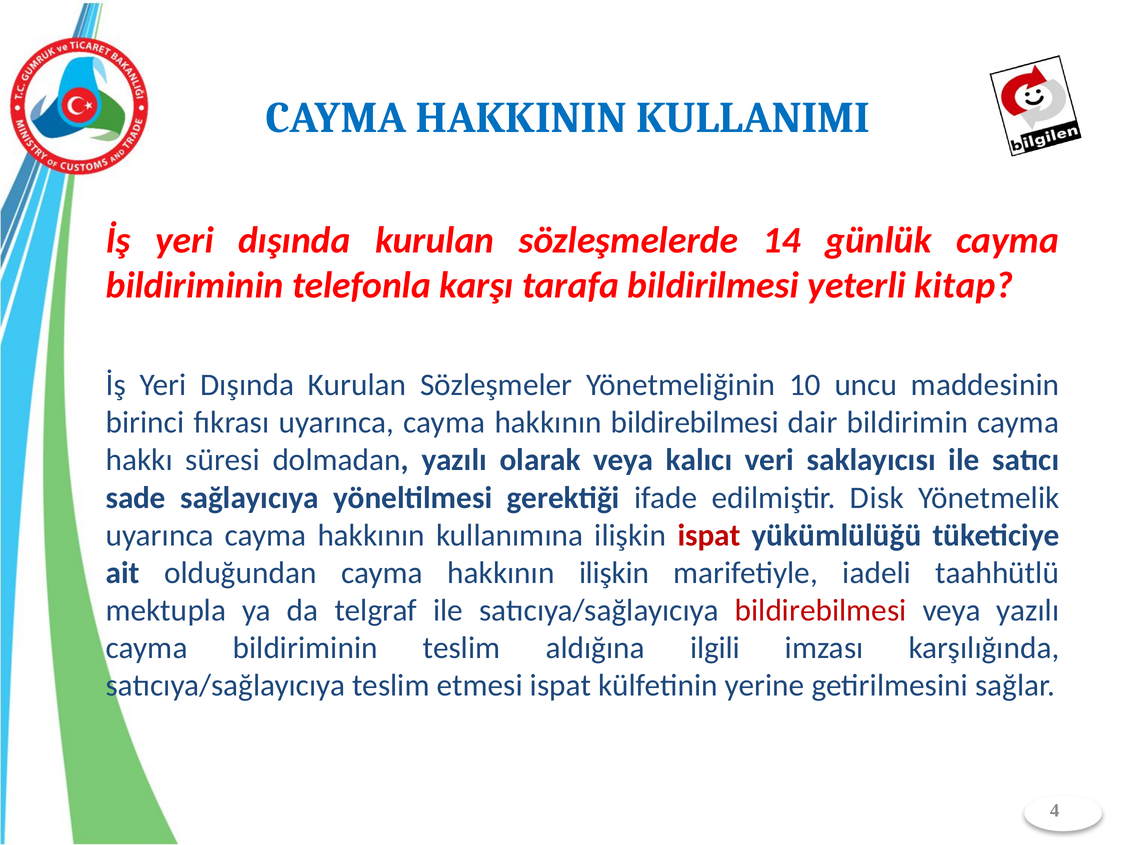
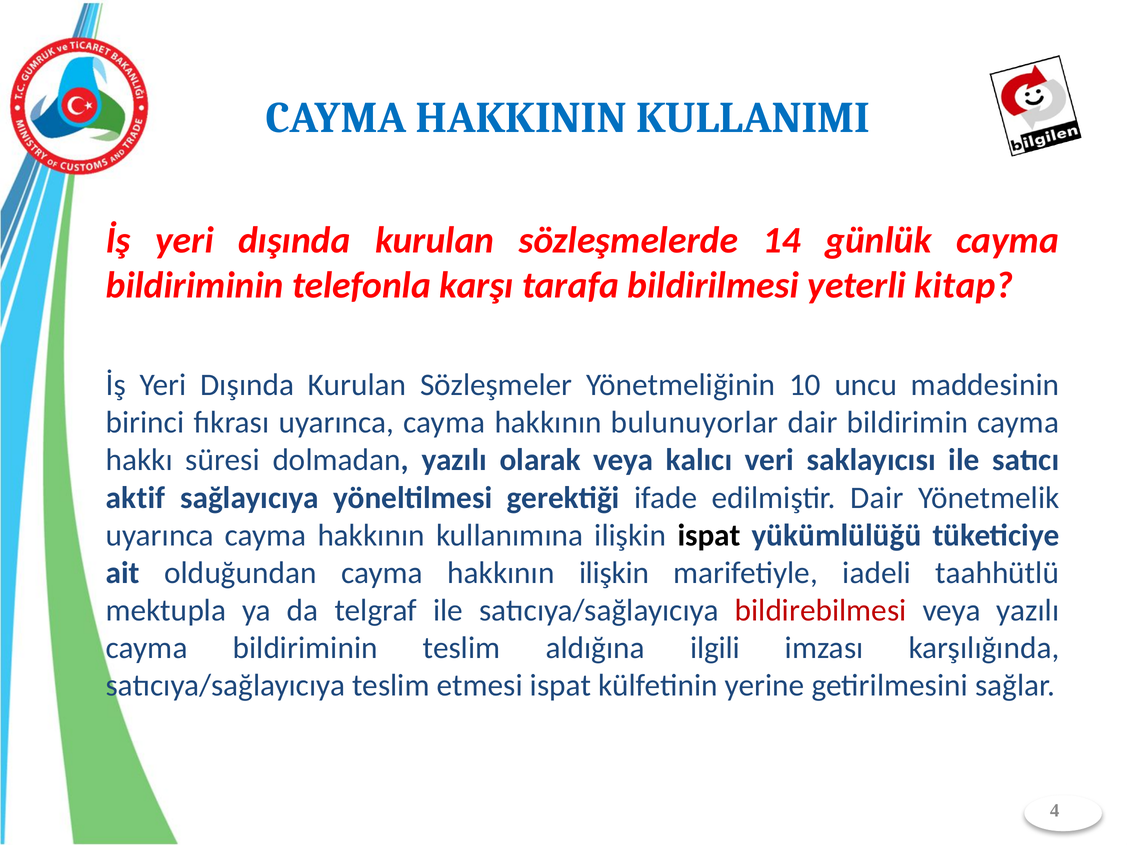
hakkının bildirebilmesi: bildirebilmesi -> bulunuyorlar (695, 423)
sade: sade -> aktif (136, 498)
edilmiştir Disk: Disk -> Dair (877, 498)
ispat colour: red -> black (709, 535)
